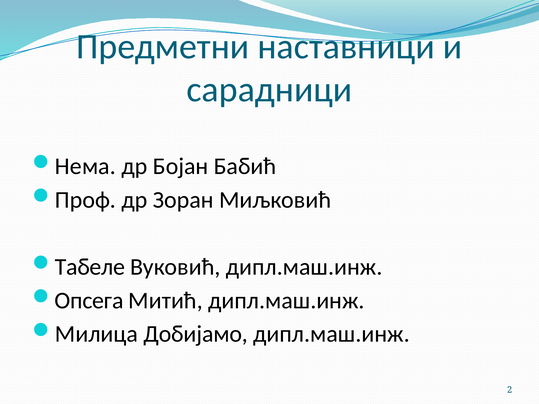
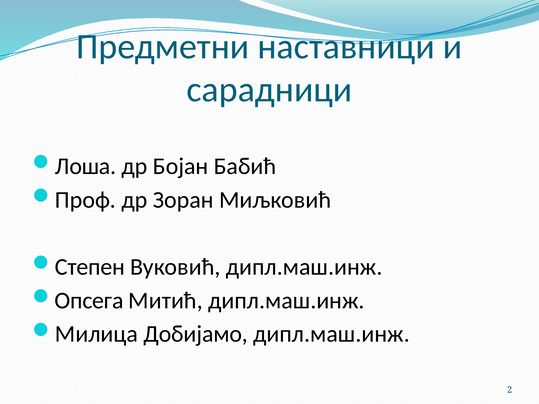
Нема: Нема -> Лоша (86, 166)
Табеле: Табеле -> Степен (90, 267)
